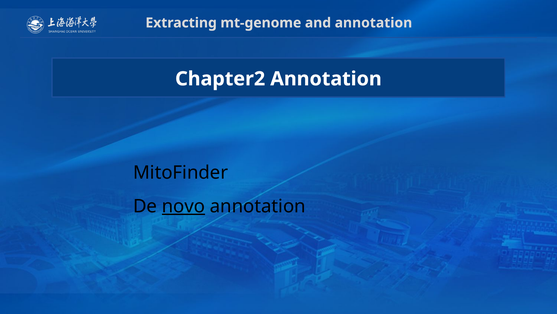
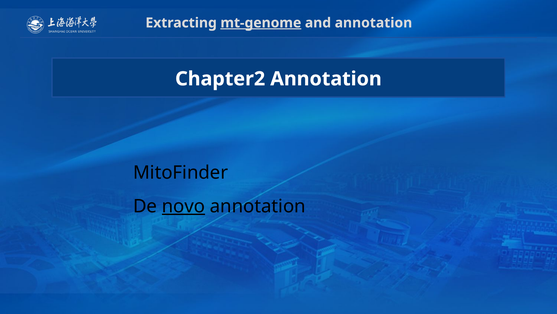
mt-genome underline: none -> present (261, 23)
